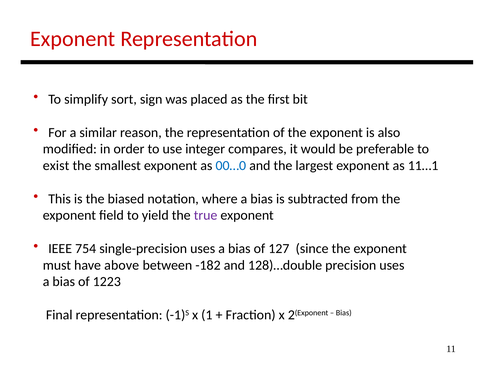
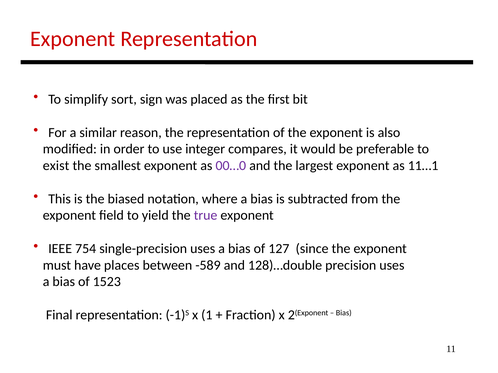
00…0 colour: blue -> purple (231, 166)
above: above -> places (122, 266)
-182: -182 -> -589 (208, 266)
1223: 1223 -> 1523 (107, 282)
